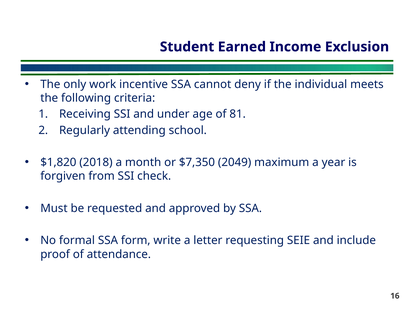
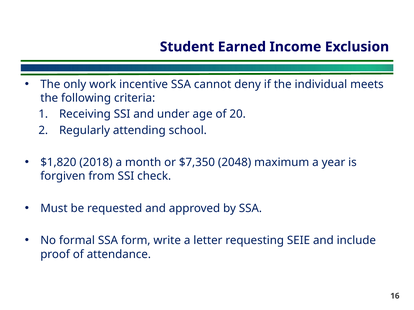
81: 81 -> 20 (238, 114)
2049: 2049 -> 2048 (235, 163)
